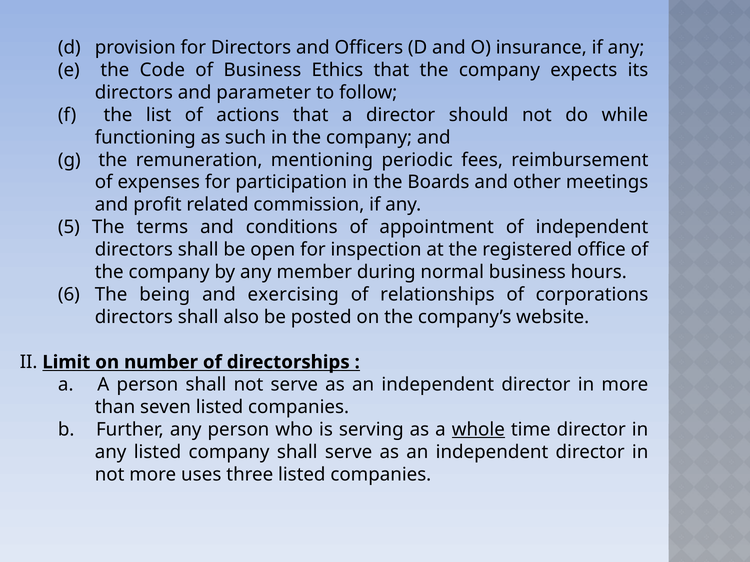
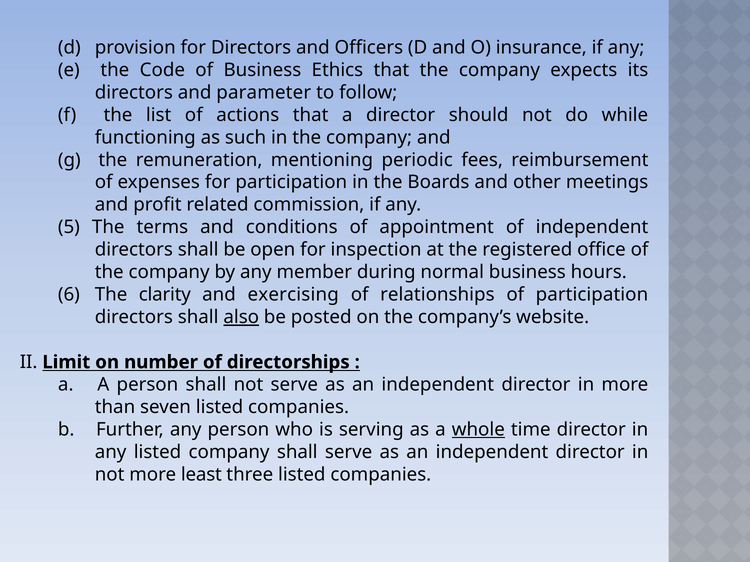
being: being -> clarity (165, 295)
of corporations: corporations -> participation (592, 295)
also underline: none -> present (241, 317)
uses: uses -> least (201, 475)
